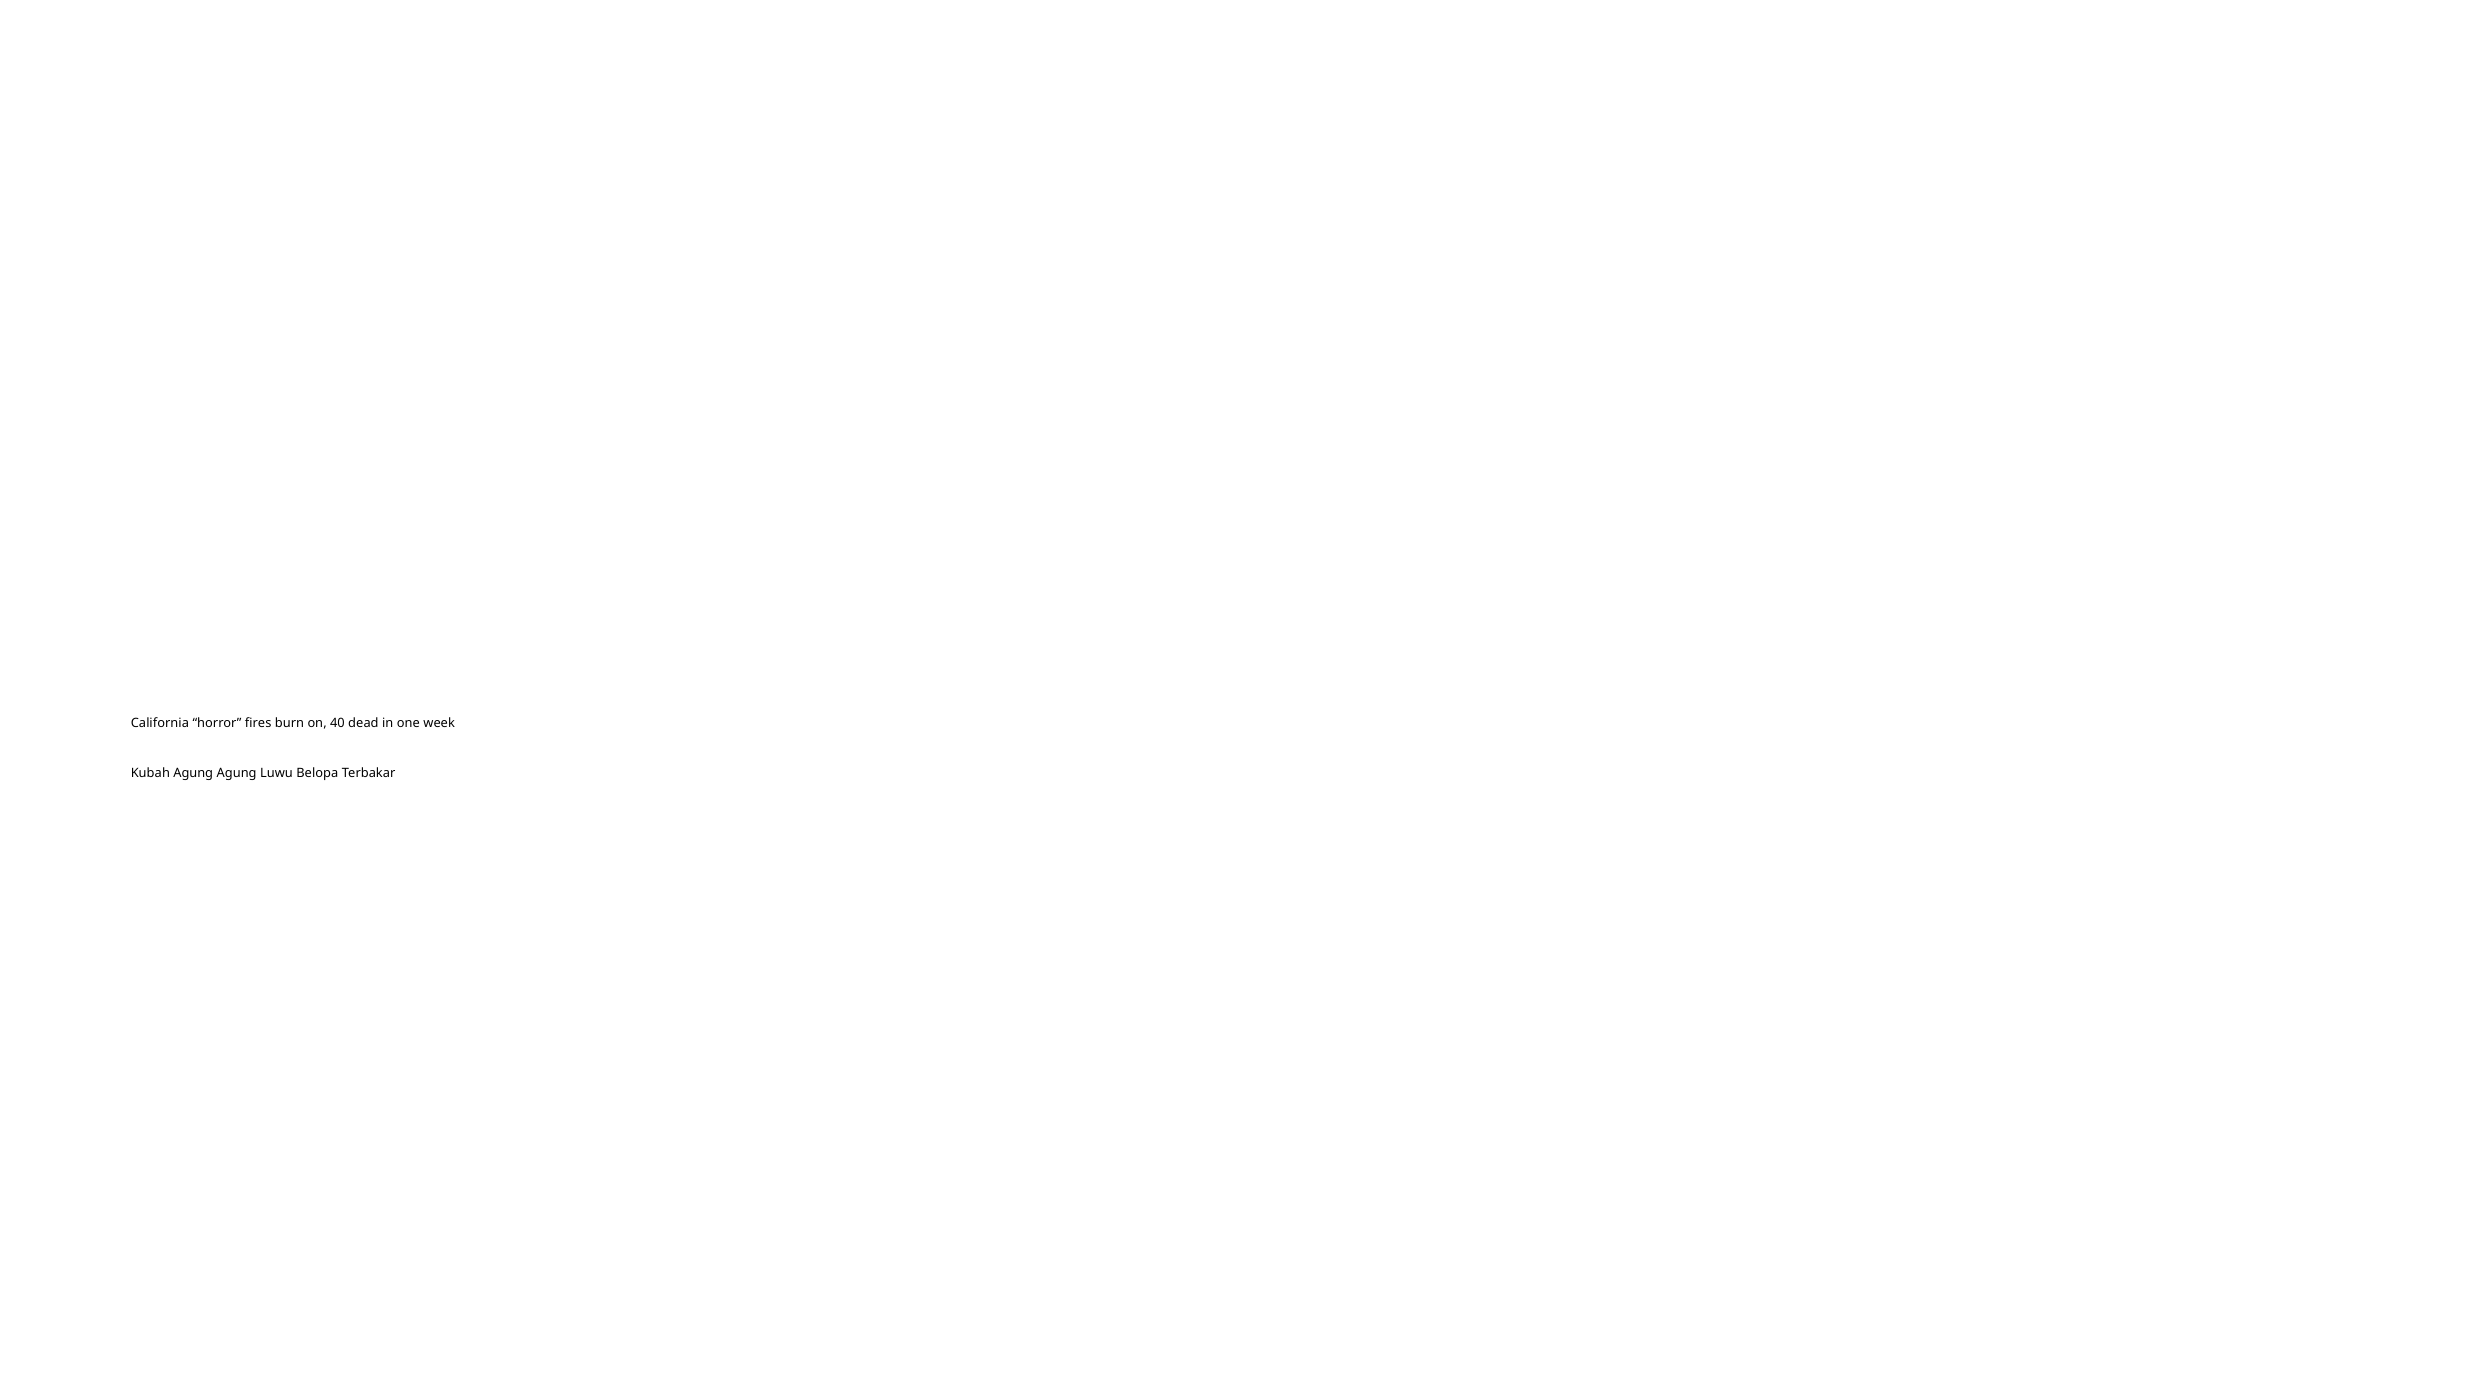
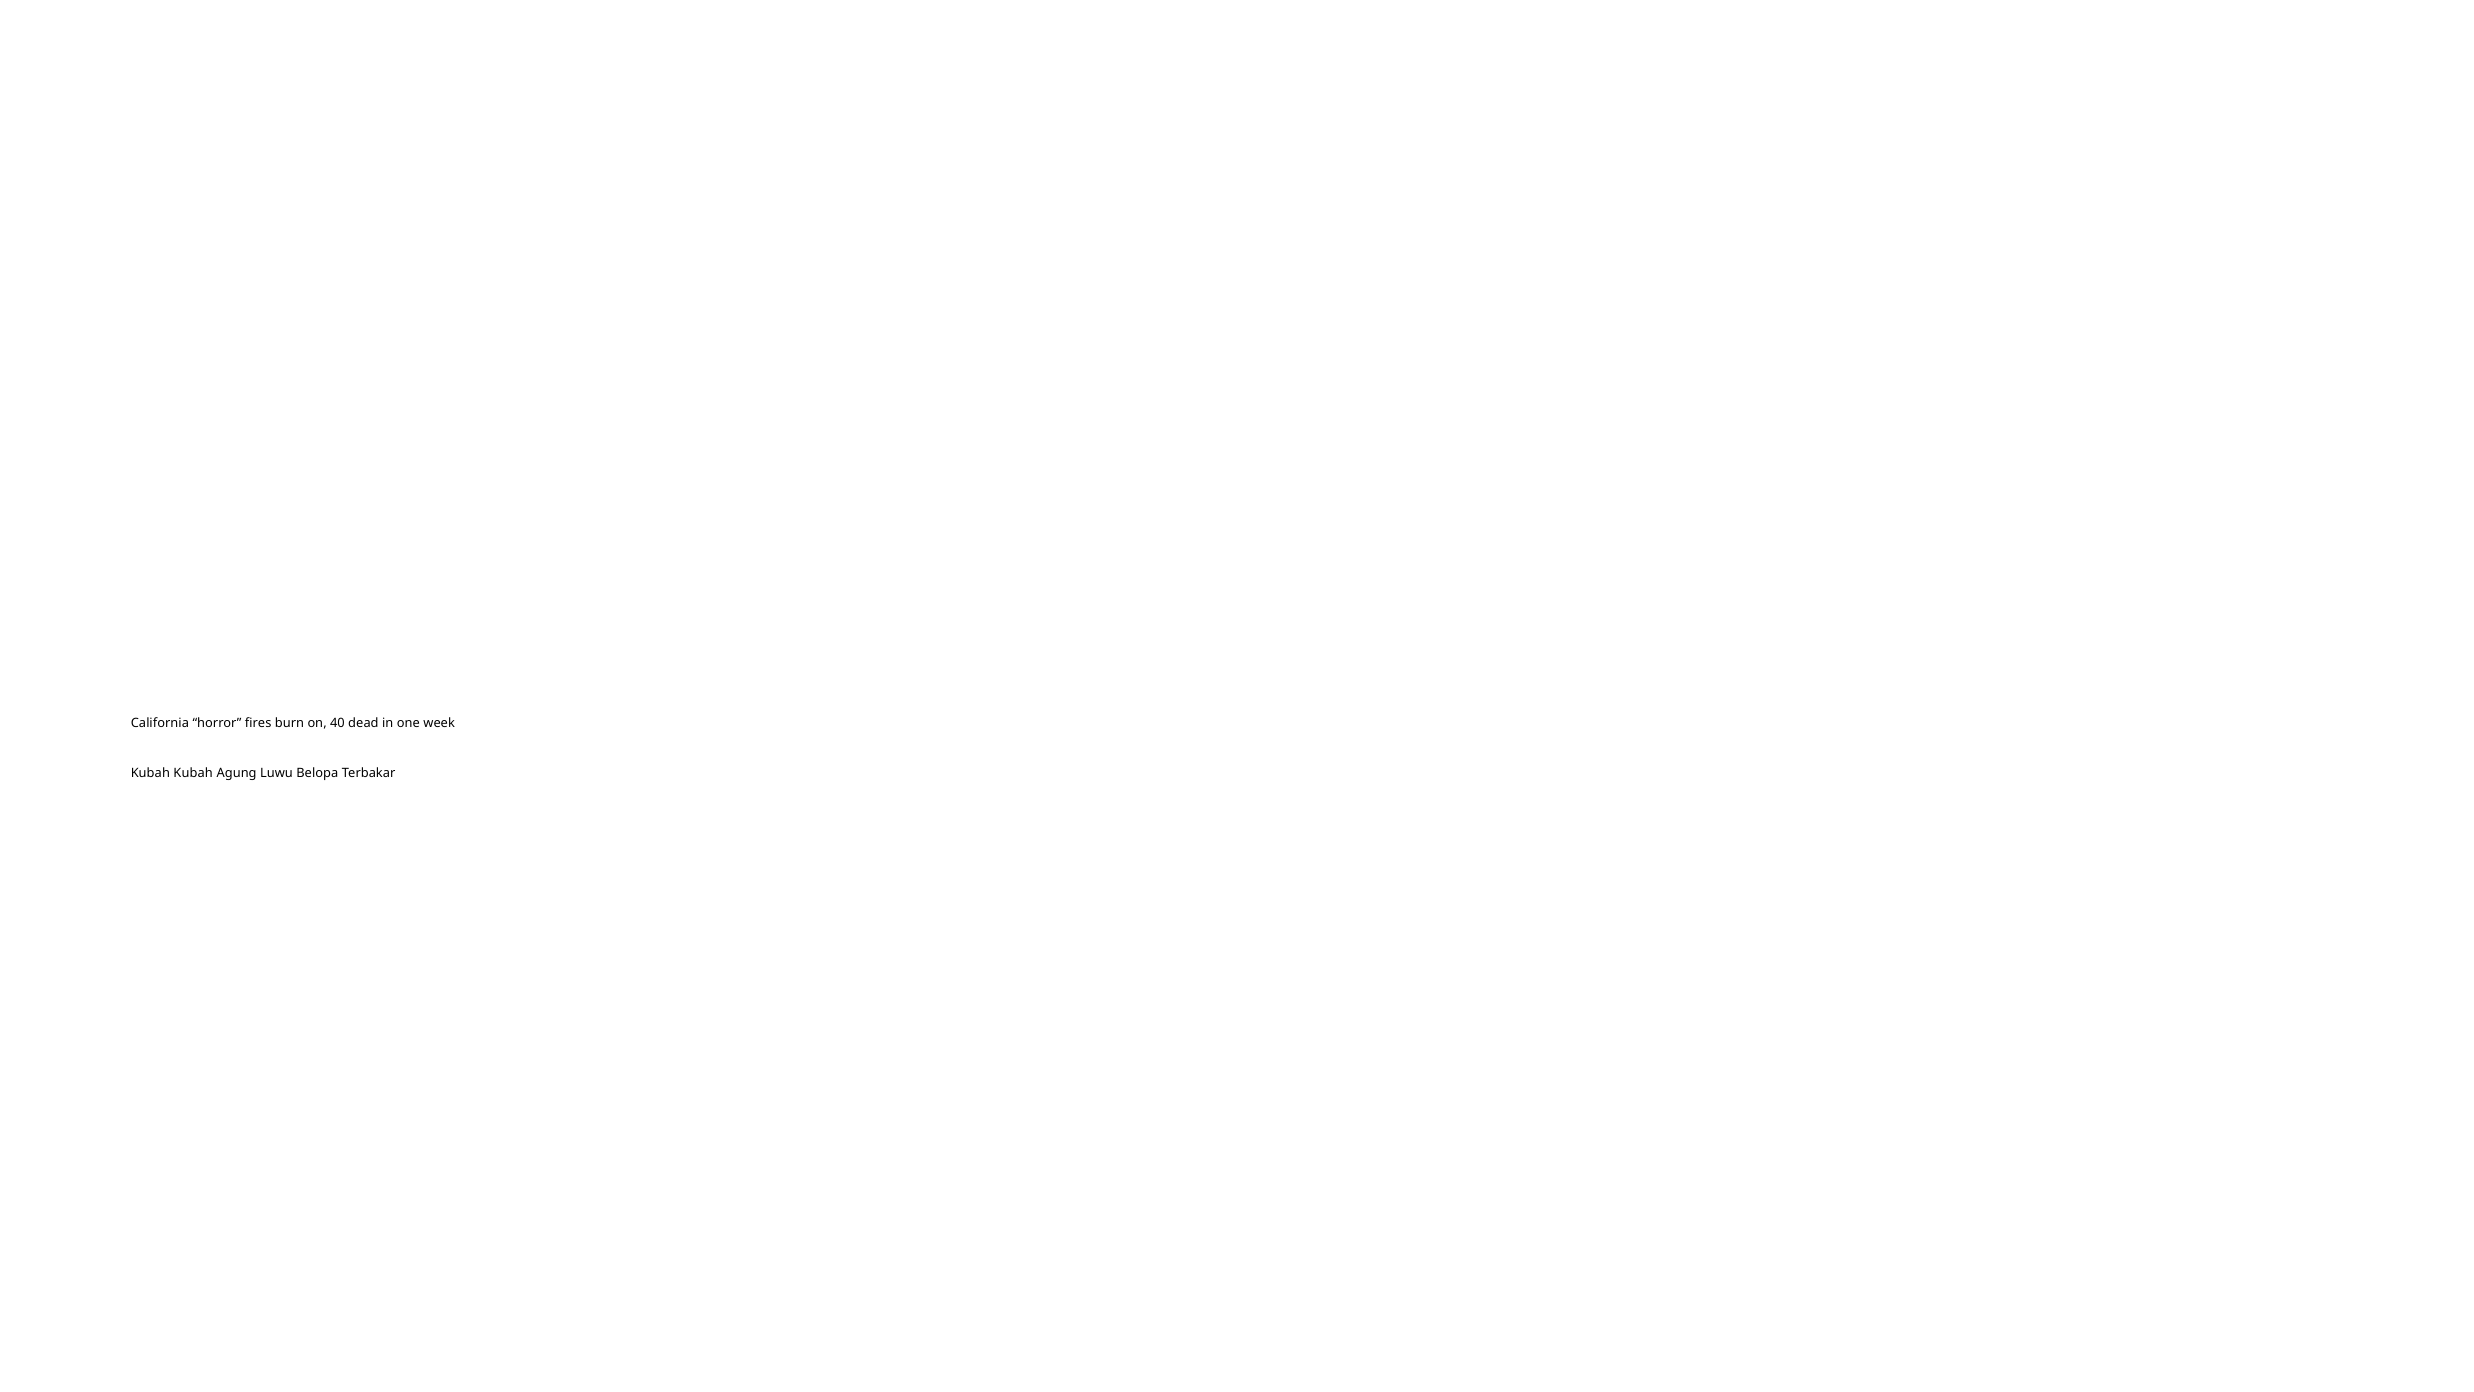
Kubah Agung: Agung -> Kubah (193, 773)
